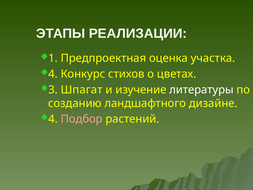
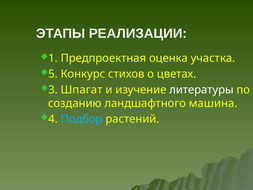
4: 4 -> 5 (53, 74)
дизайне: дизайне -> машина (213, 103)
Подбор colour: pink -> light blue (82, 119)
